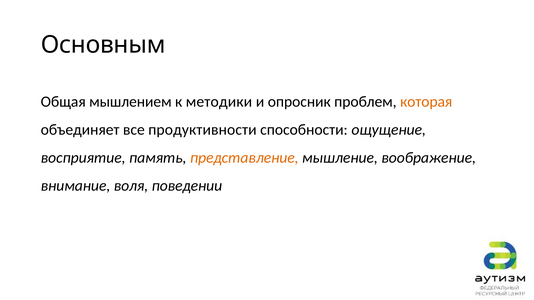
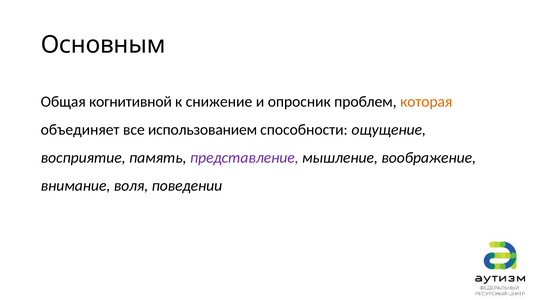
мышлением: мышлением -> когнитивной (130, 102)
методики: методики -> снижение (219, 102)
продуктивности: продуктивности -> использованием (203, 130)
представление colour: orange -> purple (244, 158)
